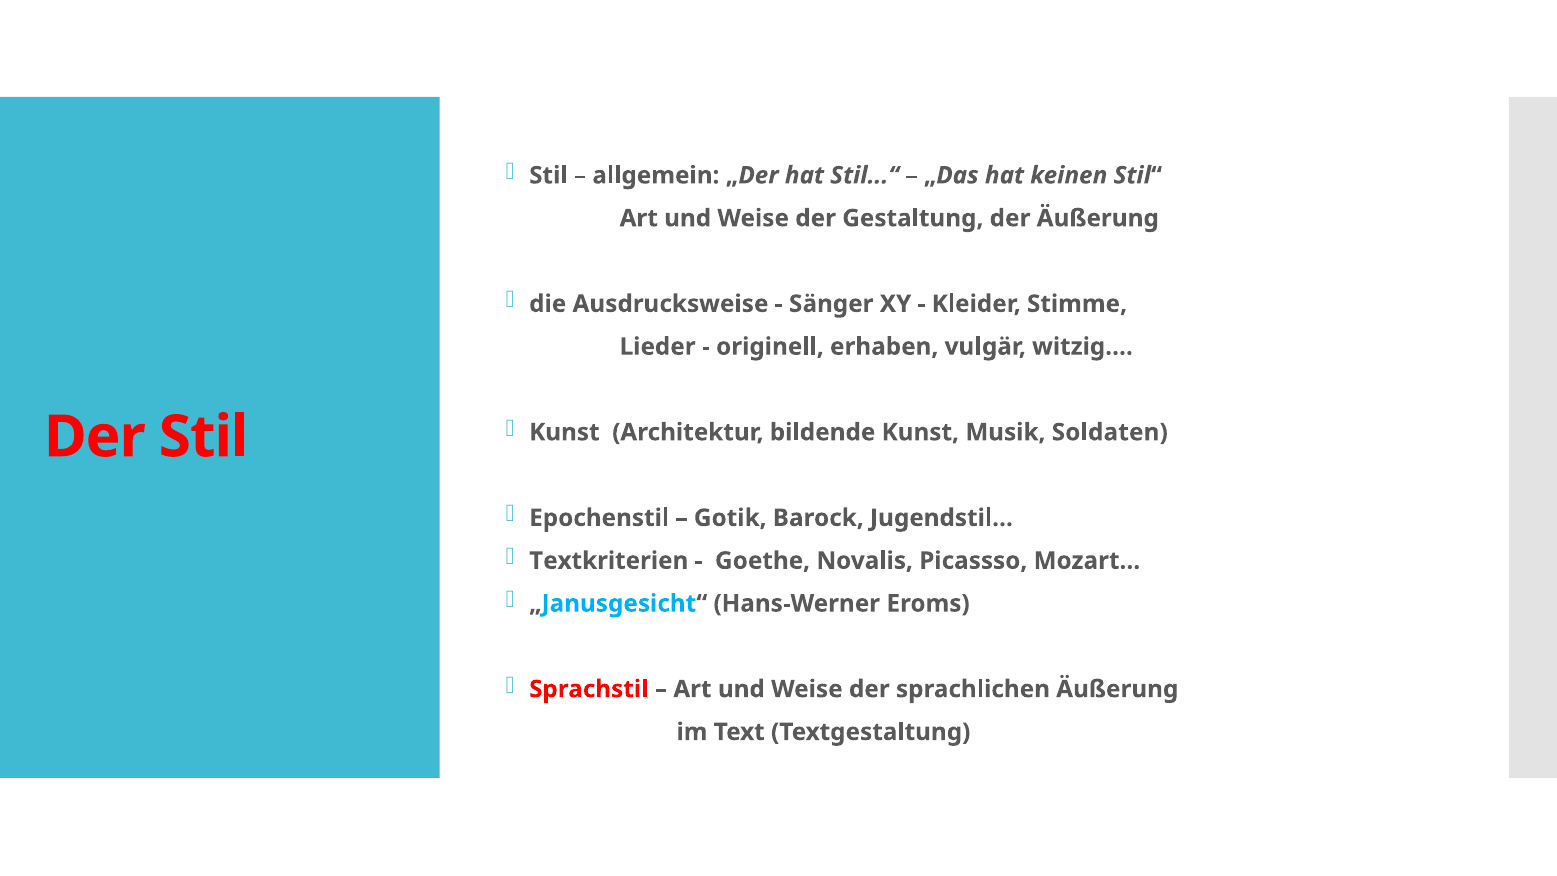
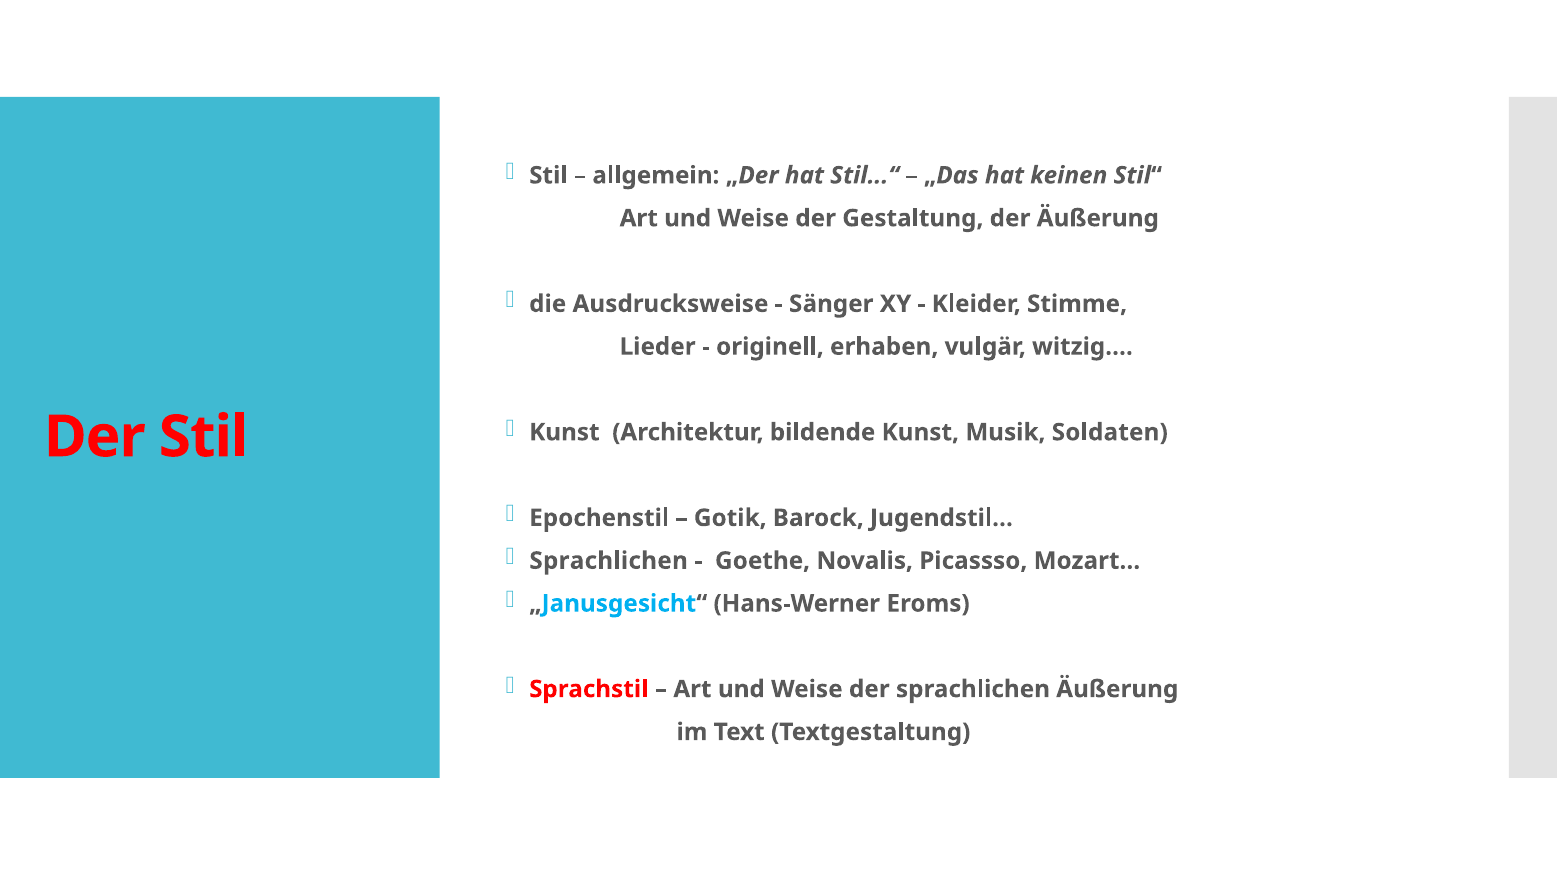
Textkriterien: Textkriterien -> Sprachlichen (609, 561)
